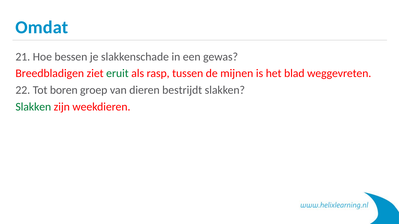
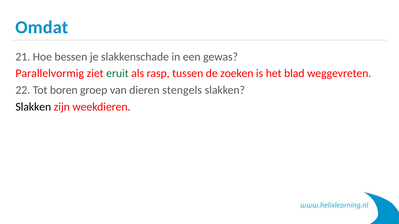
Breedbladigen: Breedbladigen -> Parallelvormig (50, 74)
mijnen: mijnen -> zoeken (237, 74)
bestrijdt: bestrijdt -> stengels (182, 90)
Slakken colour: green -> black (33, 107)
